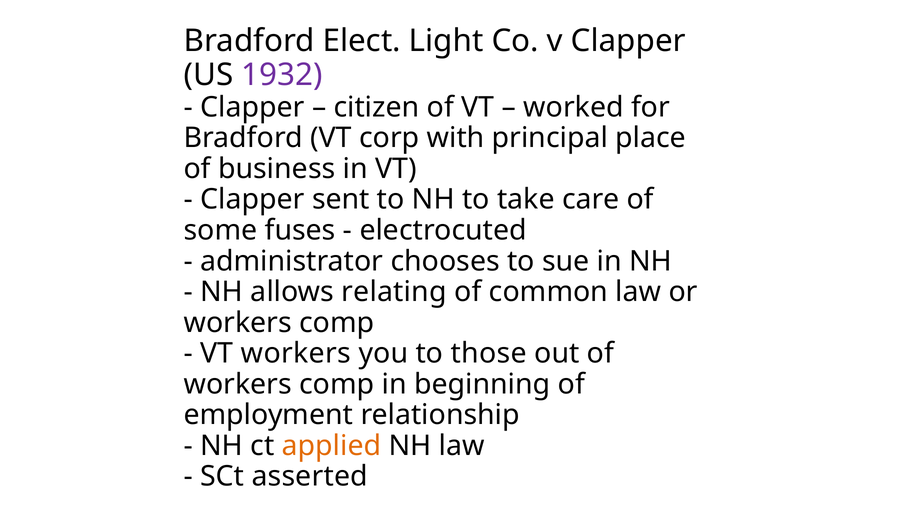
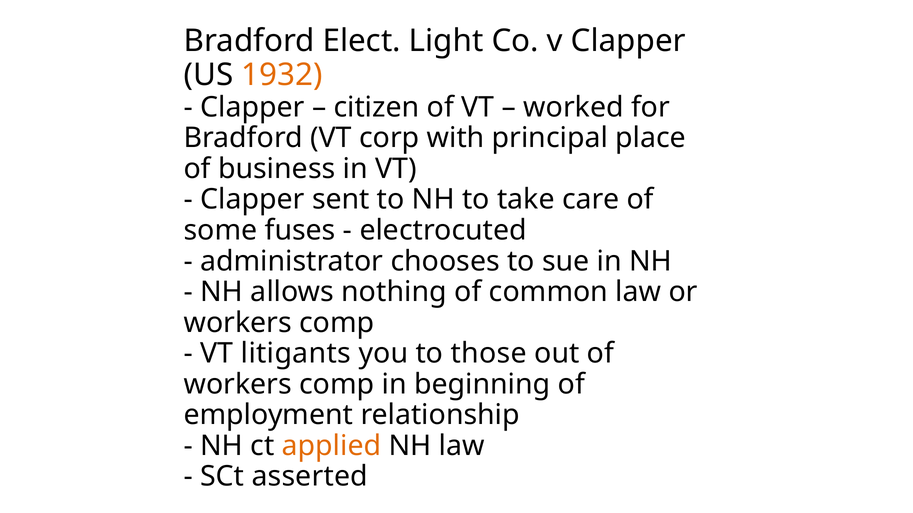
1932 colour: purple -> orange (282, 75)
relating: relating -> nothing (394, 292)
VT workers: workers -> litigants (296, 354)
